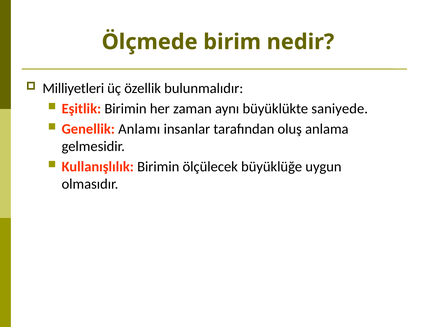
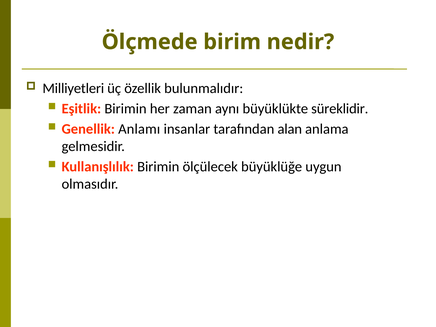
saniyede: saniyede -> süreklidir (340, 109)
oluş: oluş -> alan (290, 129)
